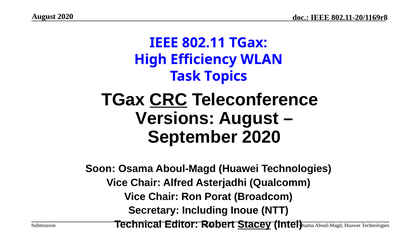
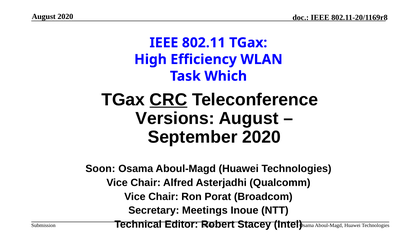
Topics: Topics -> Which (226, 76)
Including: Including -> Meetings (205, 210)
Stacey underline: present -> none (254, 224)
